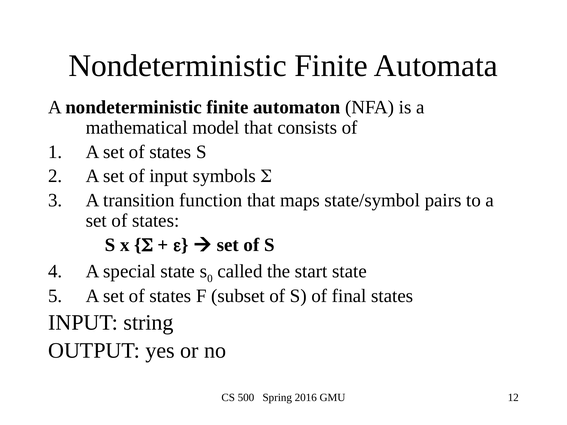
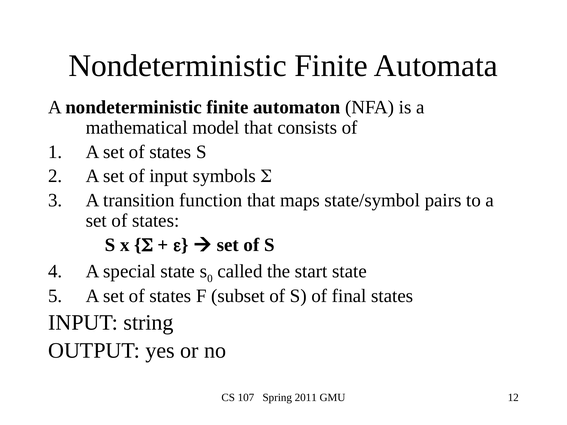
500: 500 -> 107 (246, 398)
2016: 2016 -> 2011 (306, 398)
